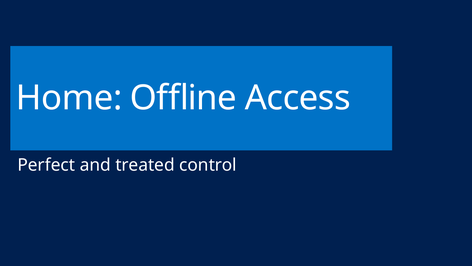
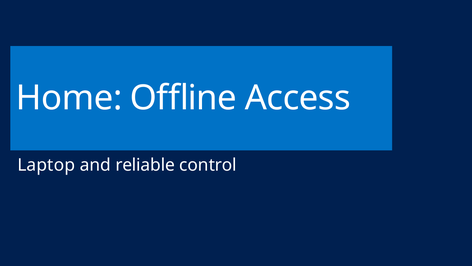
Perfect: Perfect -> Laptop (46, 165)
treated: treated -> reliable (145, 165)
